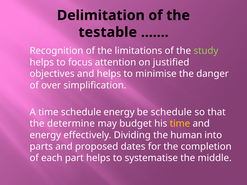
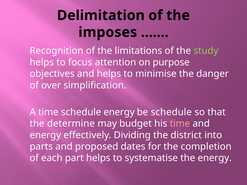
testable: testable -> imposes (108, 32)
justified: justified -> purpose (171, 62)
time colour: yellow -> pink (180, 124)
human: human -> district (186, 135)
the middle: middle -> energy (215, 158)
